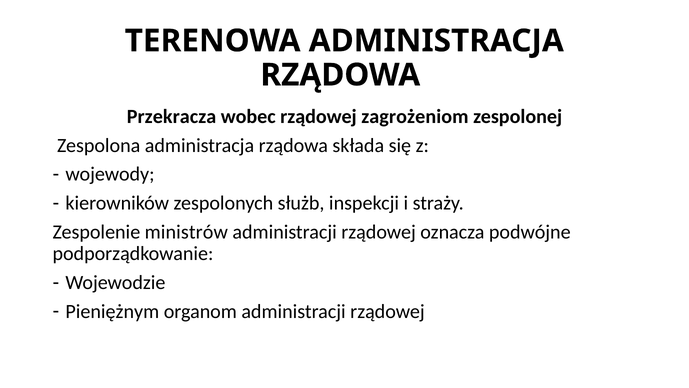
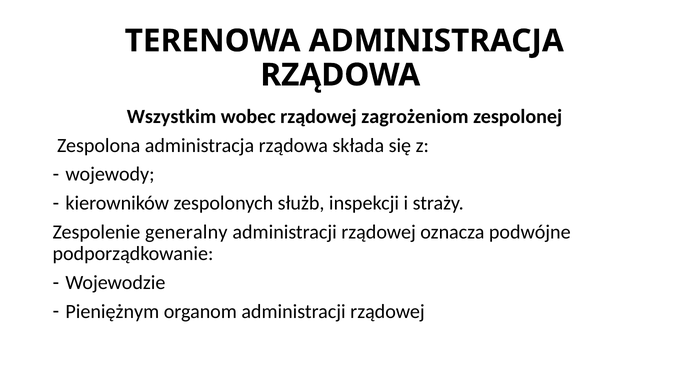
Przekracza: Przekracza -> Wszystkim (172, 116)
ministrów: ministrów -> generalny (186, 232)
